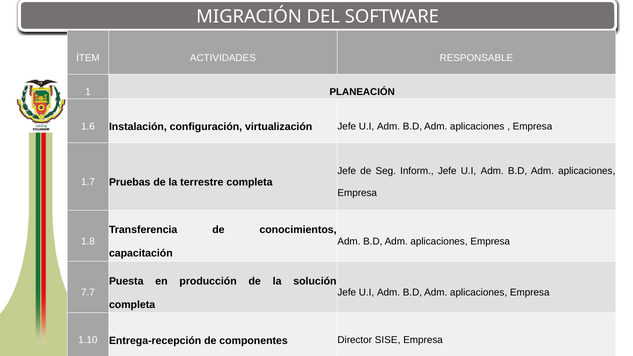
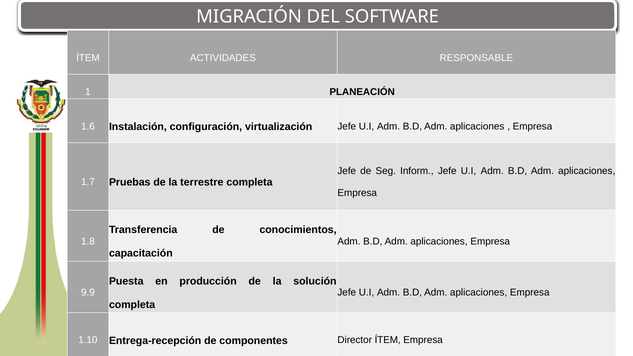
7.7: 7.7 -> 9.9 (88, 293)
Director SISE: SISE -> ÍTEM (388, 340)
